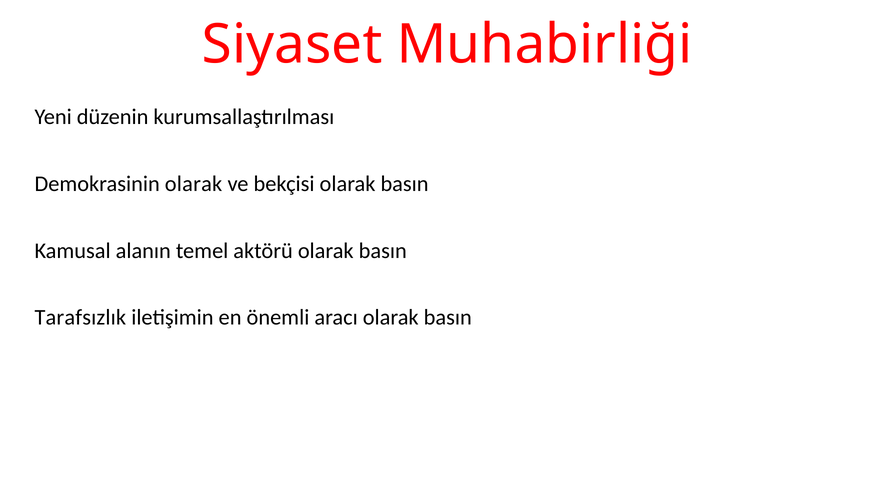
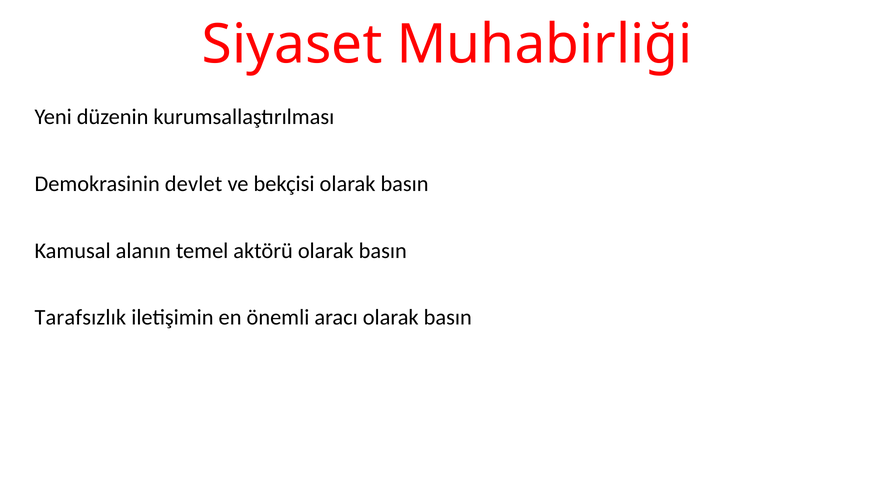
Demokrasinin olarak: olarak -> devlet (194, 184)
